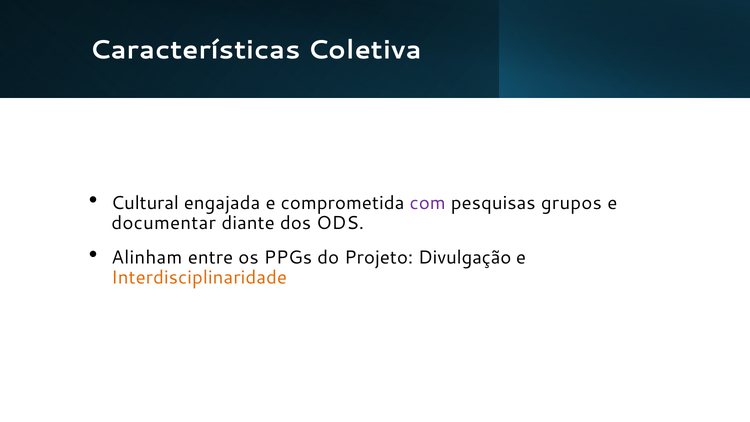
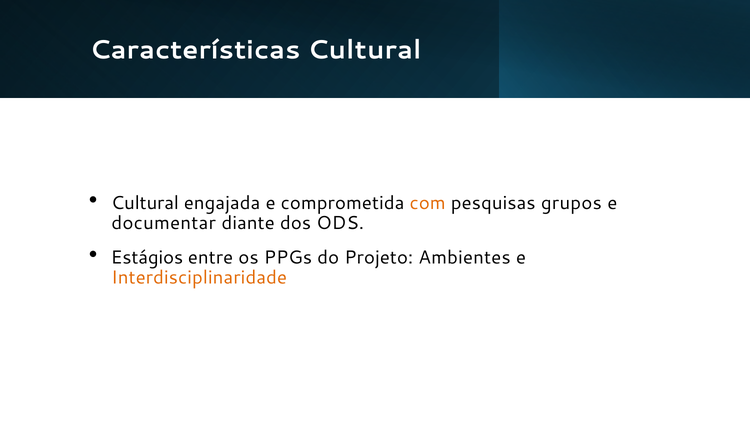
Características Coletiva: Coletiva -> Cultural (365, 50)
com colour: purple -> orange (428, 203)
Alinham: Alinham -> Estágios (147, 257)
Divulgação: Divulgação -> Ambientes (465, 257)
